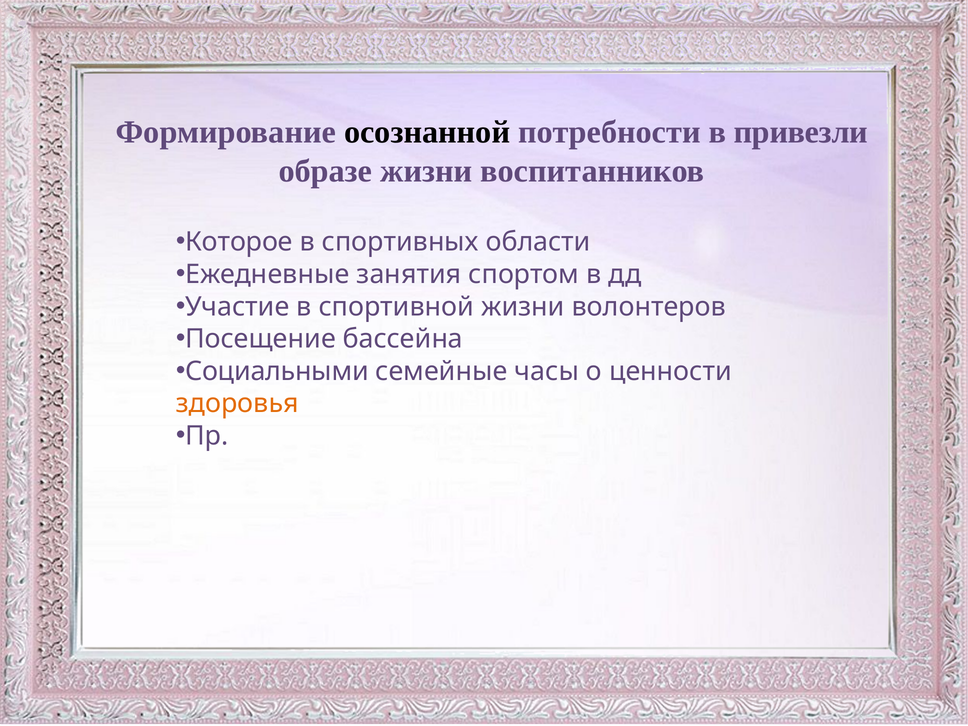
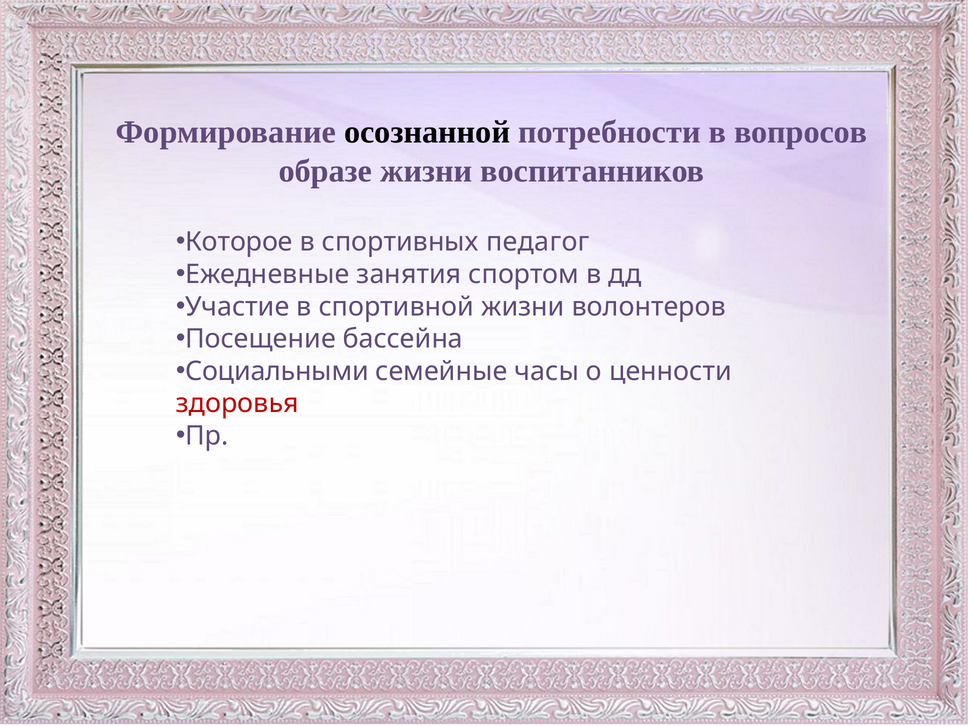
привезли: привезли -> вопросов (801, 132)
области: области -> педагог (538, 242)
здоровья colour: orange -> red (237, 404)
